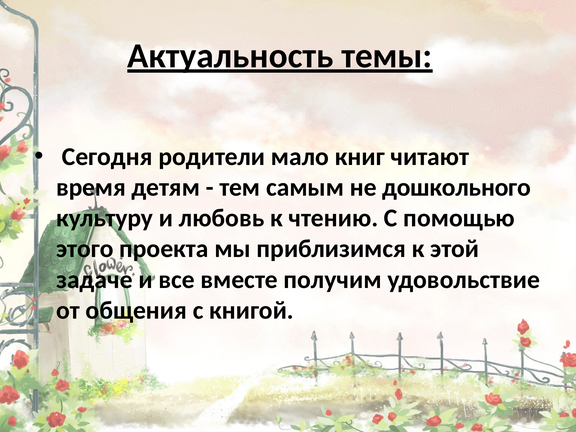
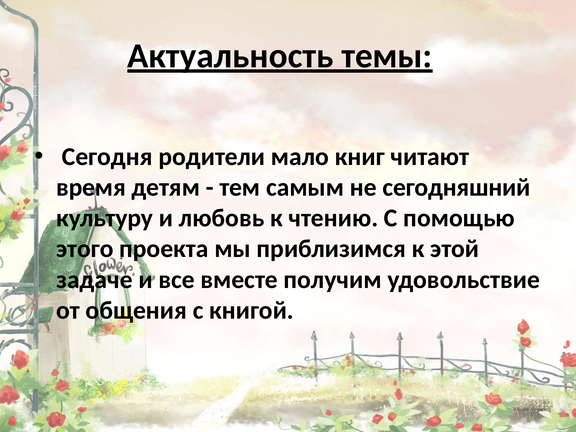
дошкольного: дошкольного -> сегодняшний (456, 187)
